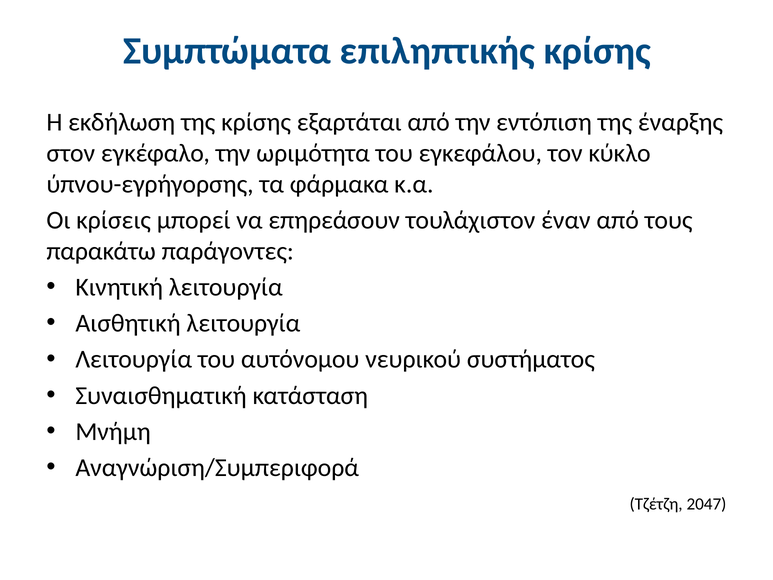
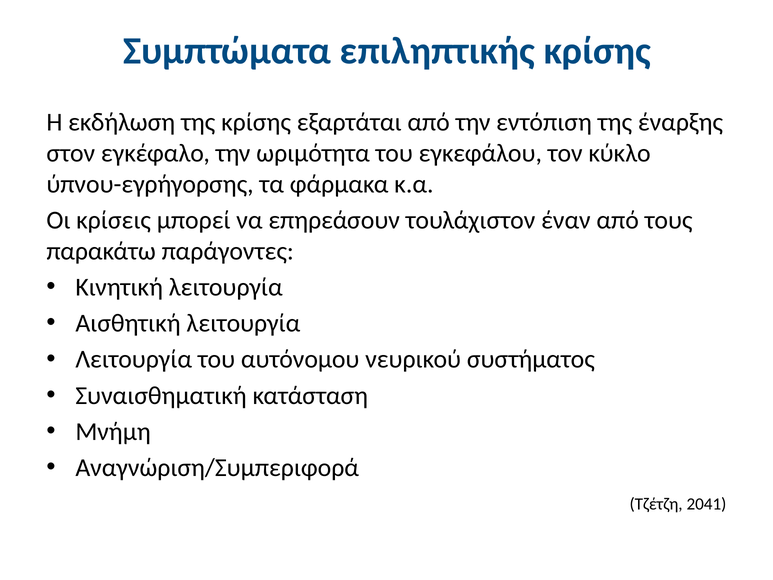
2047: 2047 -> 2041 (706, 504)
